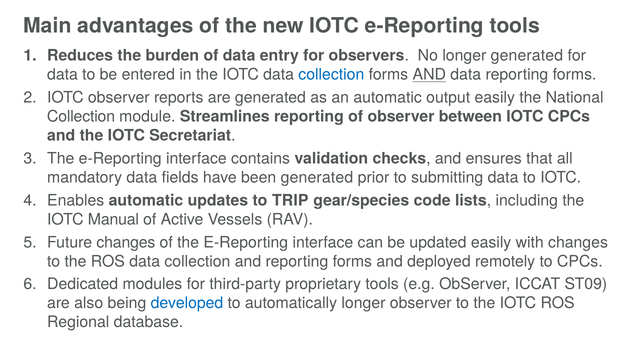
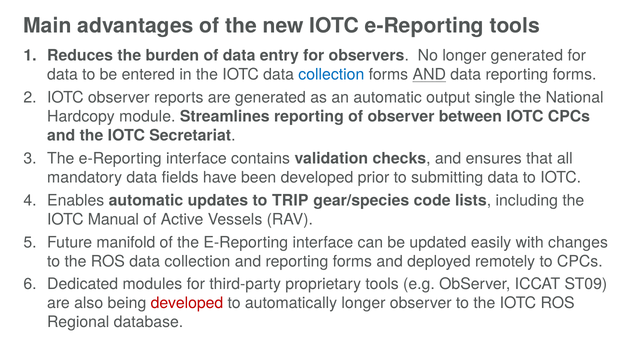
output easily: easily -> single (495, 98)
Collection: Collection -> Hardcopy (81, 117)
been generated: generated -> developed (317, 177)
Future changes: changes -> manifold (126, 242)
developed colour: blue -> red (187, 303)
